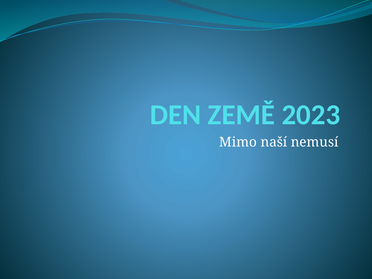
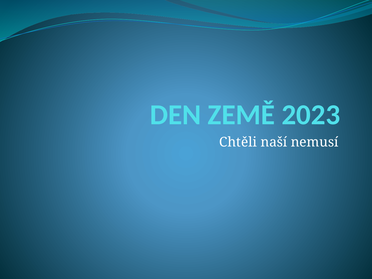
Mimo: Mimo -> Chtěli (238, 142)
